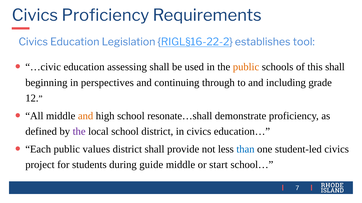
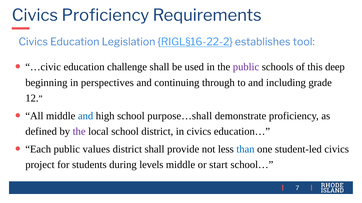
assessing: assessing -> challenge (127, 67)
public colour: orange -> purple (246, 67)
this shall: shall -> deep (335, 67)
and colour: orange -> blue (86, 116)
resonate…shall: resonate…shall -> purpose…shall (180, 116)
guide: guide -> levels (151, 165)
